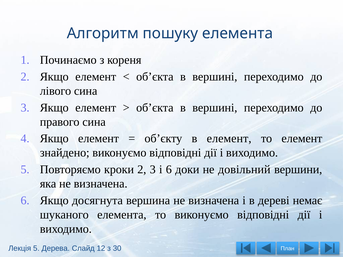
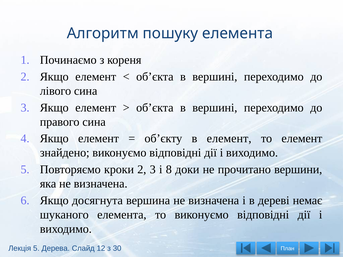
і 6: 6 -> 8 (169, 170)
довільний: довільний -> прочитано (244, 170)
